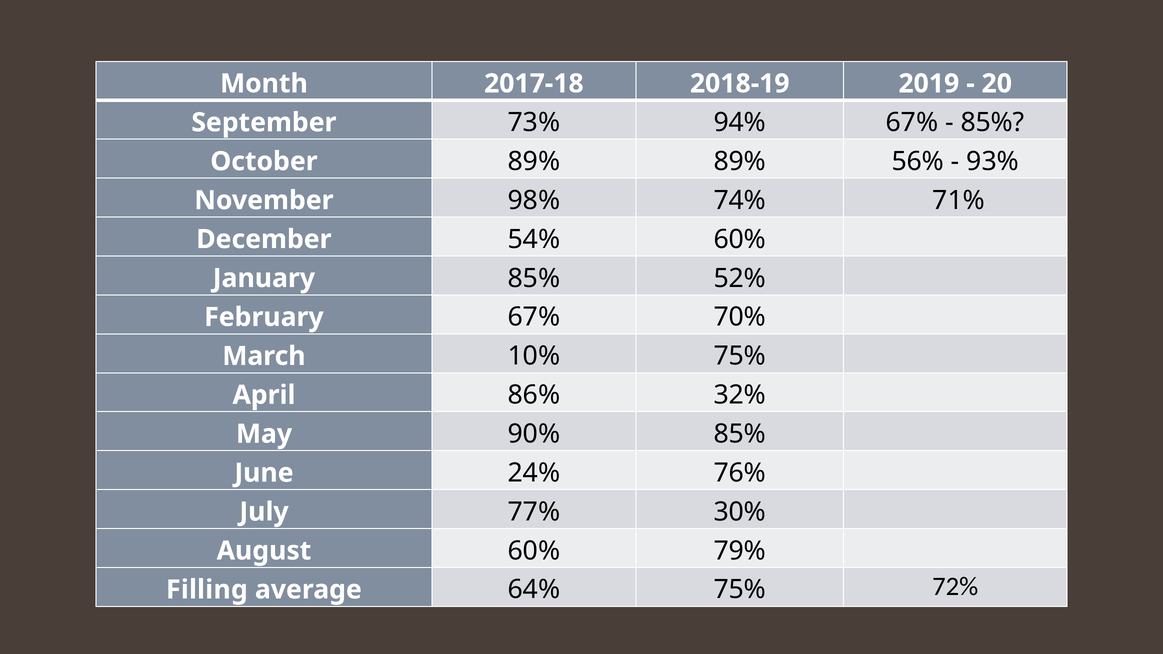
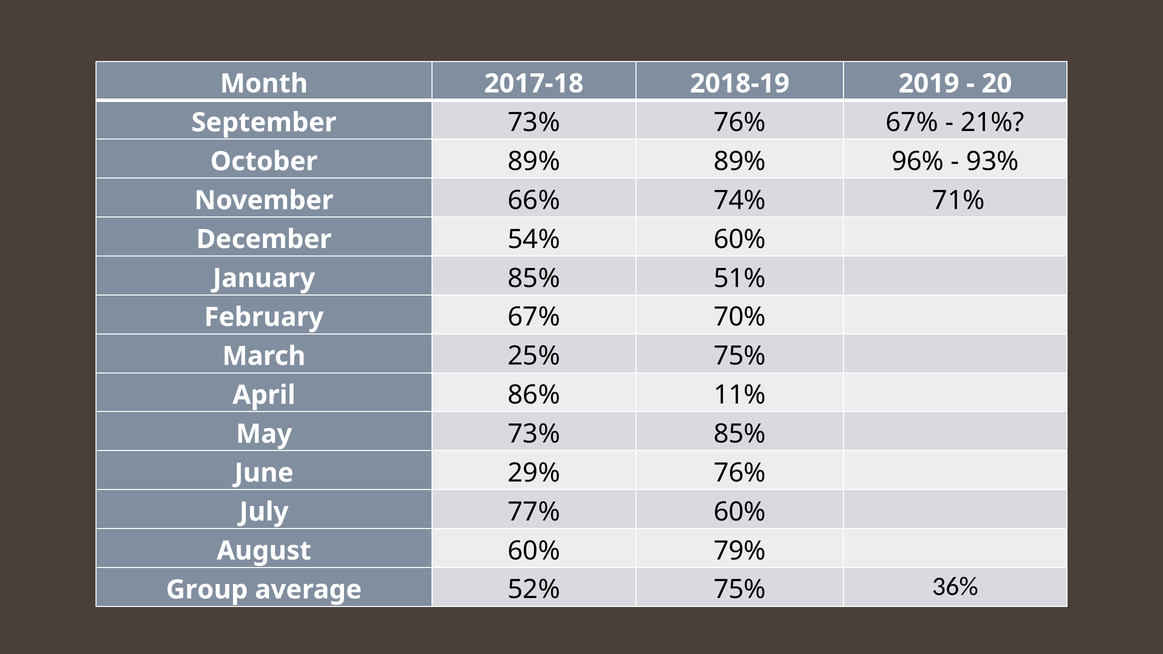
73% 94%: 94% -> 76% (740, 123)
85%: 85% -> 21% (993, 123)
56%: 56% -> 96% (918, 161)
98%: 98% -> 66% (534, 200)
52%: 52% -> 51% (740, 278)
10%: 10% -> 25% (534, 356)
32%: 32% -> 11% (740, 395)
90%: 90% -> 73% (534, 434)
24%: 24% -> 29% (534, 473)
77% 30%: 30% -> 60% (740, 512)
Filling: Filling -> Group (207, 590)
64%: 64% -> 52% (534, 590)
72%: 72% -> 36% (955, 586)
